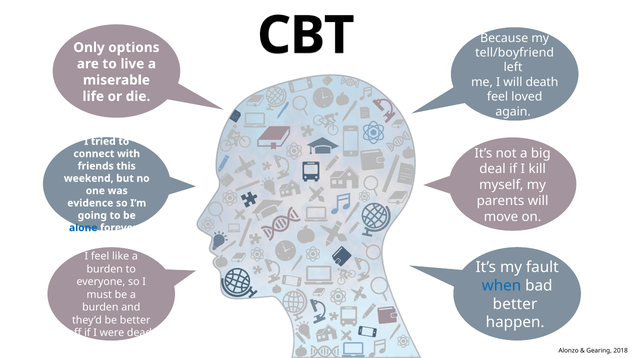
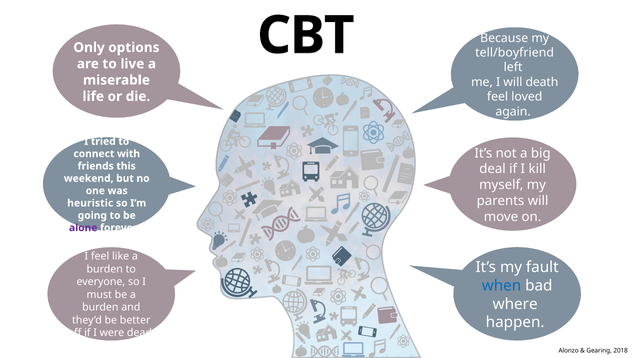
evidence: evidence -> heuristic (90, 203)
alone colour: blue -> purple (83, 228)
better: better -> where (515, 304)
